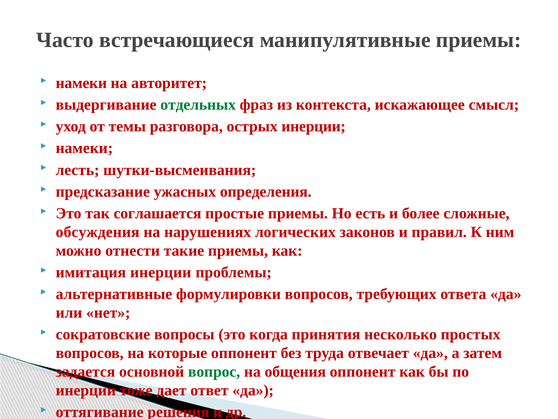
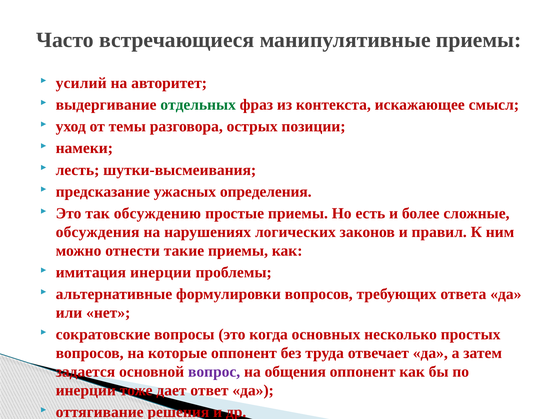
намеки: намеки -> усилий (81, 83)
острых инерции: инерции -> позиции (314, 126)
соглашается: соглашается -> обсуждению (157, 213)
принятия: принятия -> основных (326, 334)
вопрос colour: green -> purple (214, 371)
